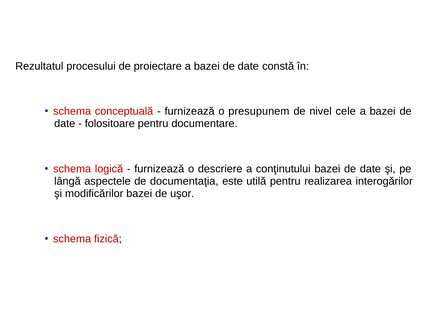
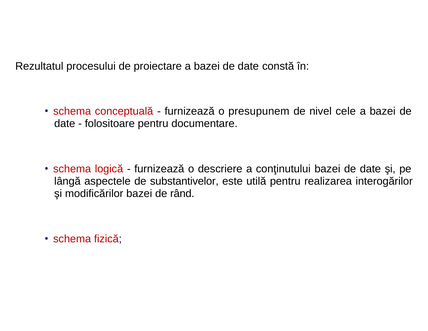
documentaţia: documentaţia -> substantivelor (184, 181)
uşor: uşor -> rând (182, 194)
